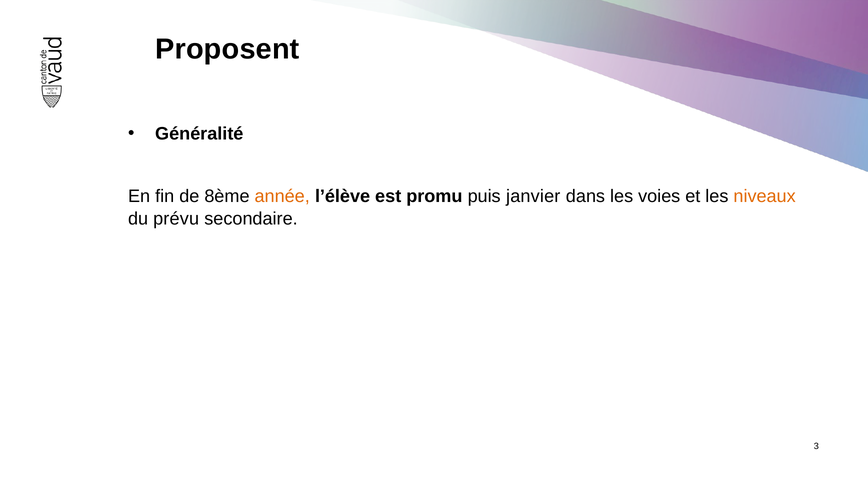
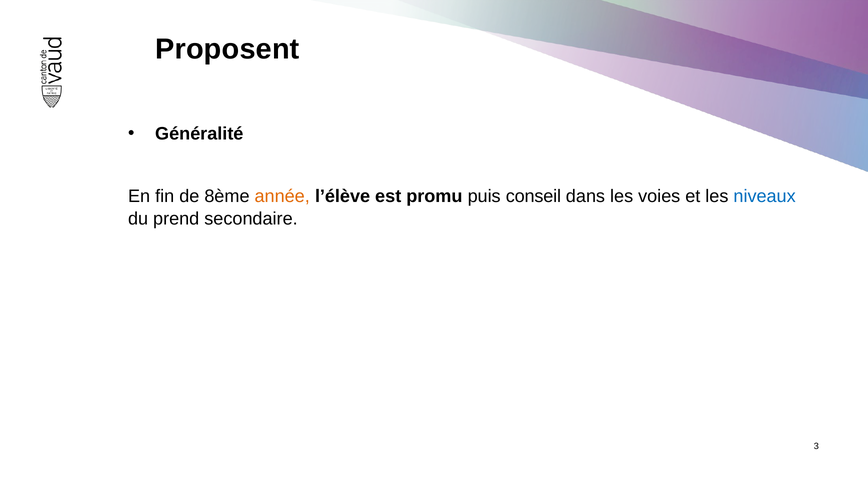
janvier: janvier -> conseil (533, 196)
niveaux colour: orange -> blue (765, 196)
prévu: prévu -> prend (176, 219)
